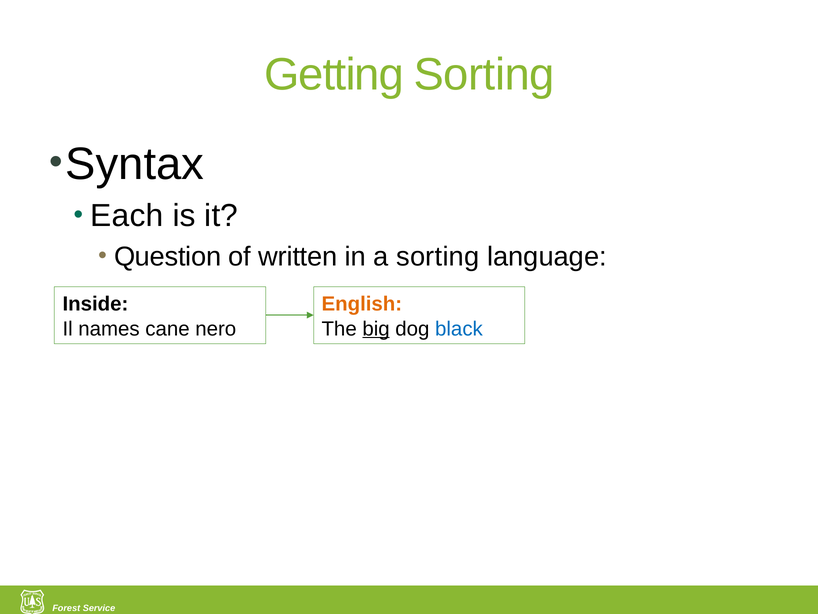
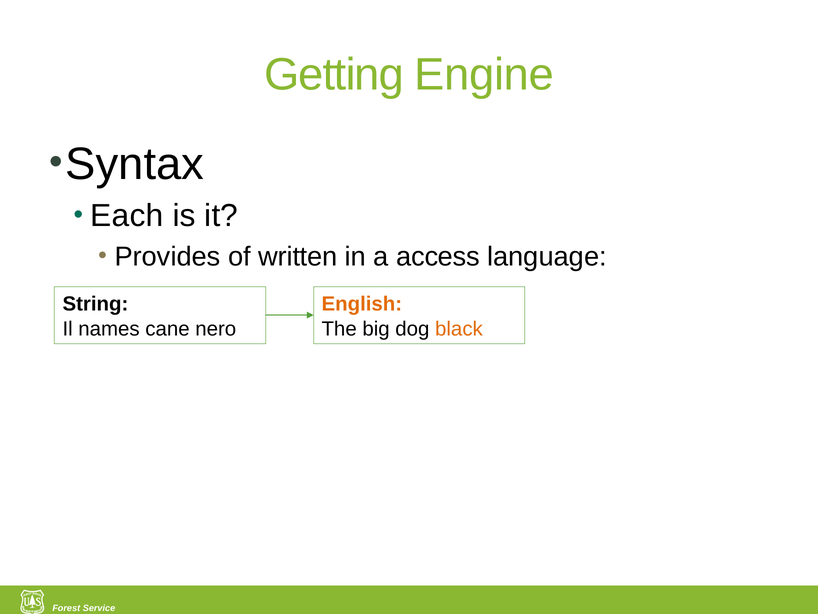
Getting Sorting: Sorting -> Engine (484, 75)
Question: Question -> Provides (168, 256)
a sorting: sorting -> access (438, 256)
Inside: Inside -> String (95, 304)
big underline: present -> none (376, 329)
black colour: blue -> orange (459, 329)
